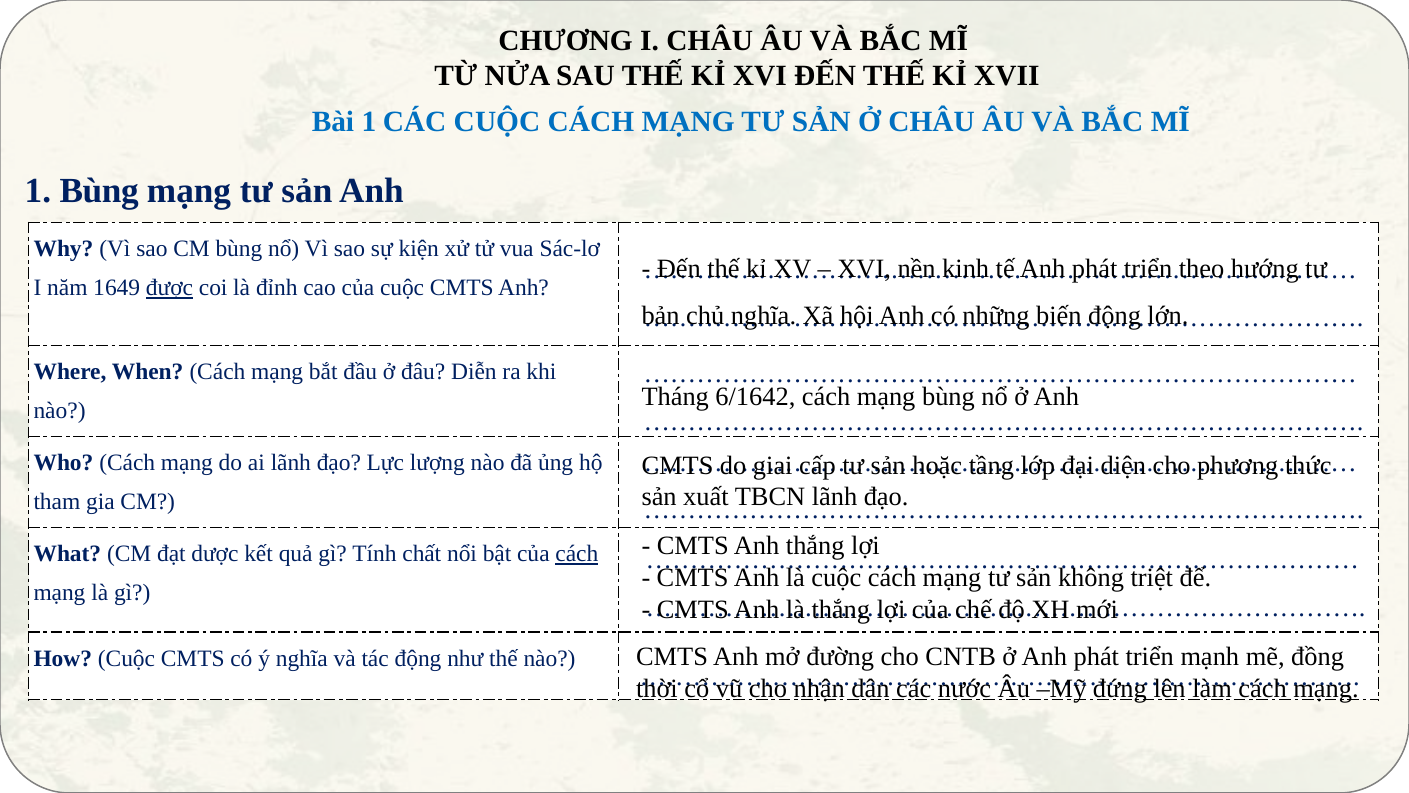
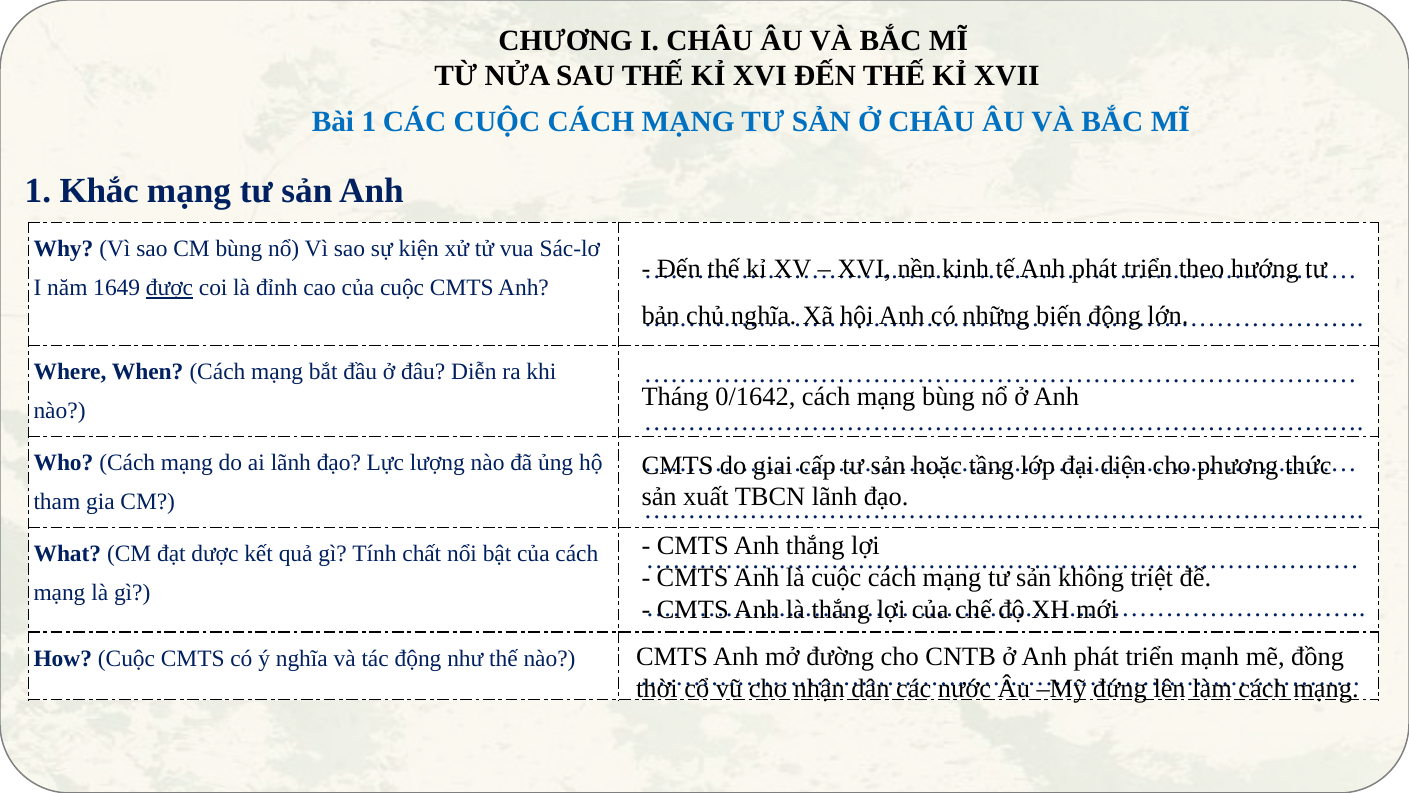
1 Bùng: Bùng -> Khắc (99, 191)
6/1642: 6/1642 -> 0/1642 (755, 396)
cách underline: present -> none (577, 554)
